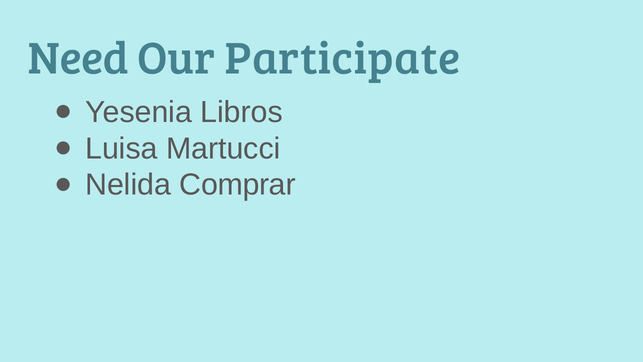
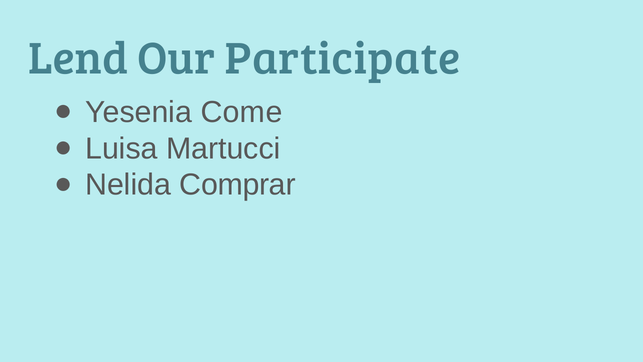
Need: Need -> Lend (78, 58)
Libros: Libros -> Come (241, 112)
